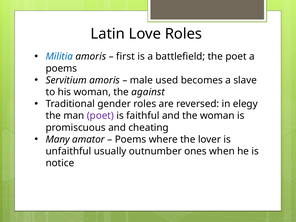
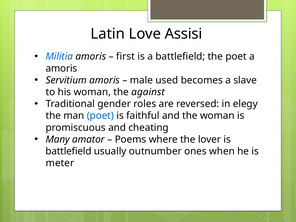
Love Roles: Roles -> Assisi (183, 34)
poems: poems -> amoris (61, 68)
poet colour: purple -> blue (100, 116)
unfaithful: unfaithful -> battlefield (69, 151)
notice: notice -> meter (60, 163)
